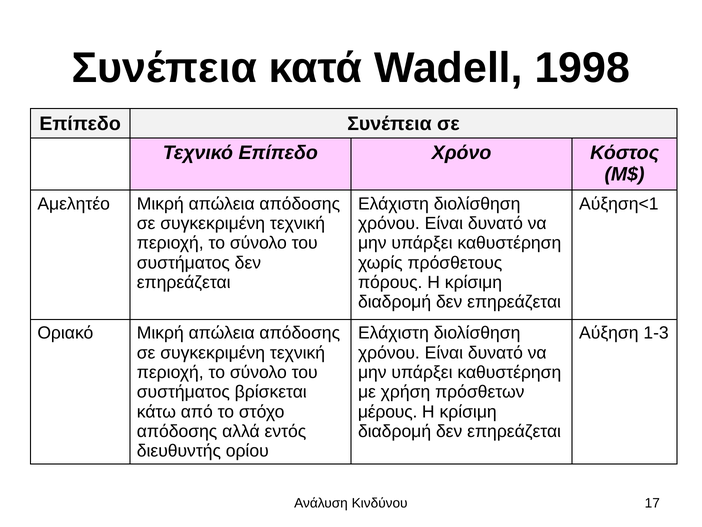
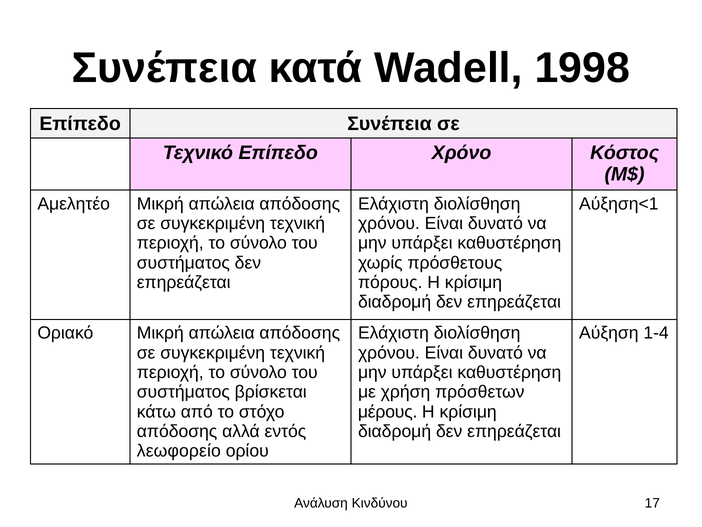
1-3: 1-3 -> 1-4 (656, 333)
διευθυντής: διευθυντής -> λεωφορείο (179, 451)
